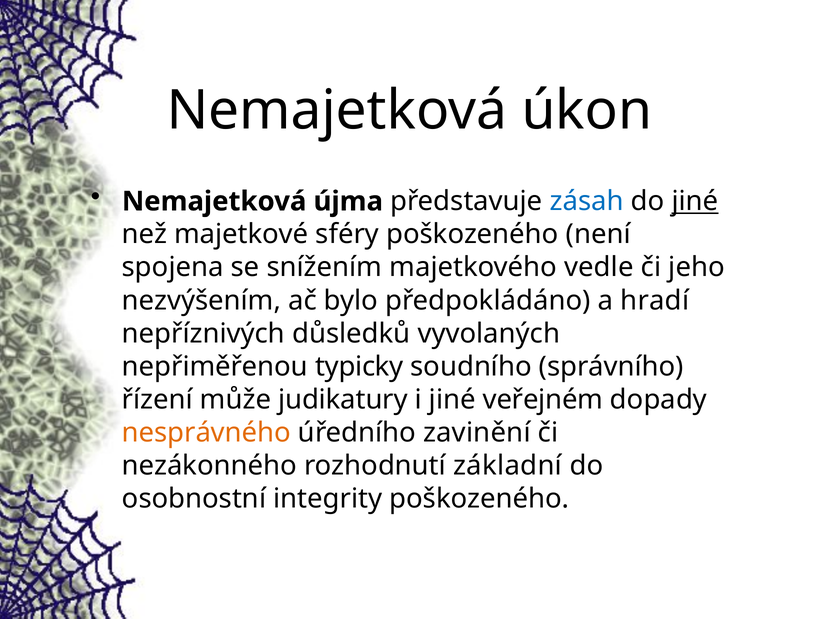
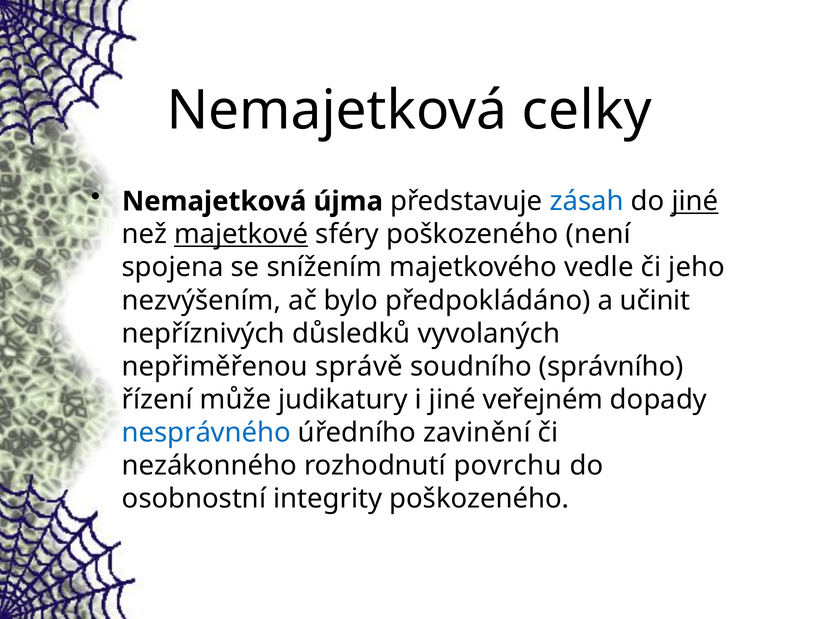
úkon: úkon -> celky (587, 111)
majetkové underline: none -> present (241, 235)
hradí: hradí -> učinit (655, 301)
typicky: typicky -> správě (359, 367)
nesprávného colour: orange -> blue (206, 433)
základní: základní -> povrchu (508, 466)
